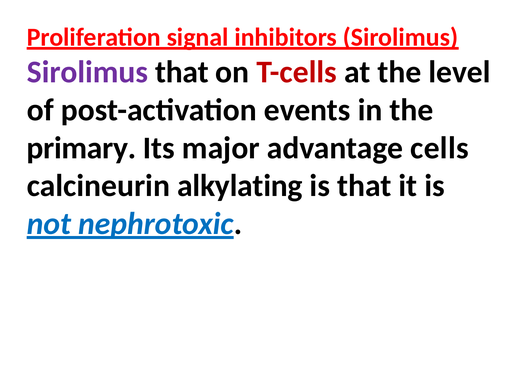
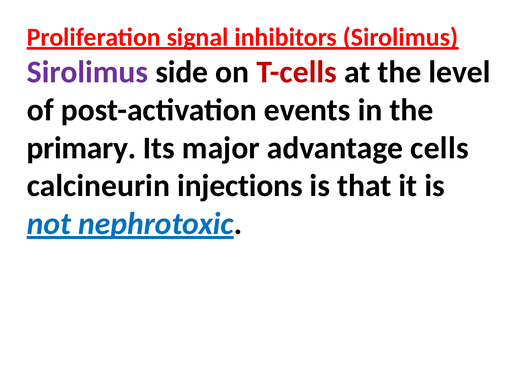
Sirolimus that: that -> side (182, 72)
alkylating: alkylating -> injections (240, 186)
